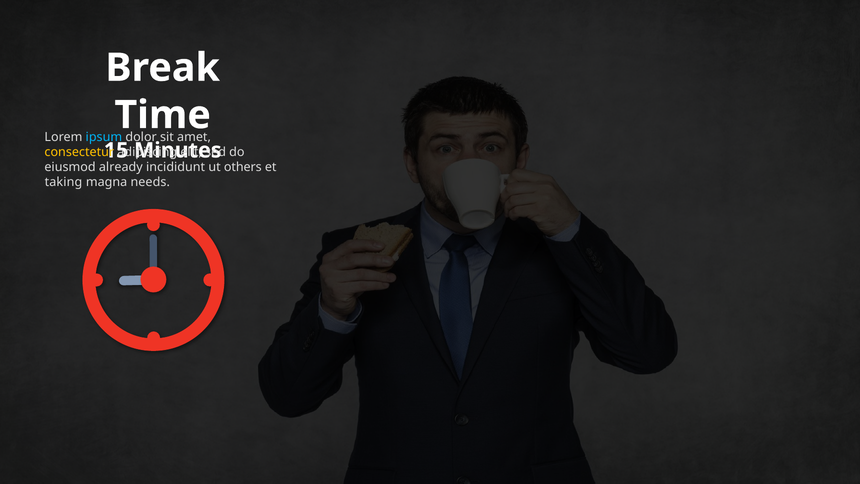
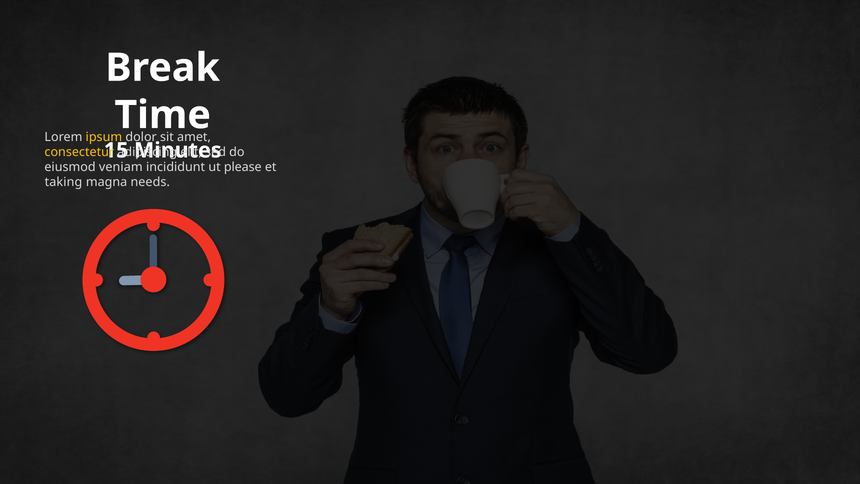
ipsum colour: light blue -> yellow (104, 137)
already: already -> veniam (121, 167)
others: others -> please (243, 167)
